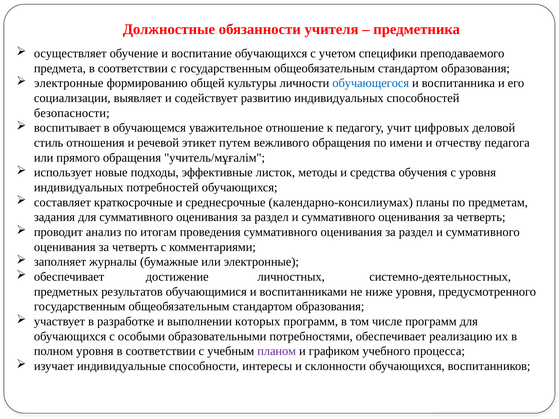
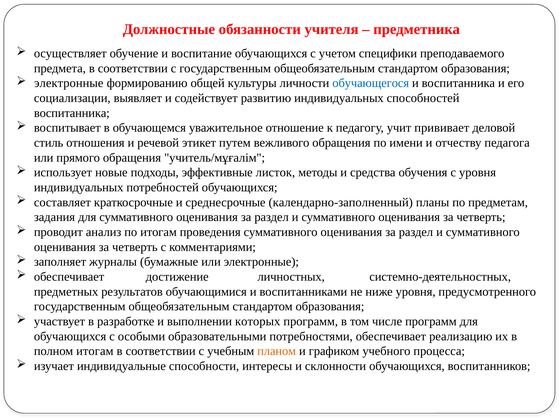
безопасности: безопасности -> воспитанника (72, 113)
цифровых: цифровых -> прививает (442, 128)
календарно-консилиумах: календарно-консилиумах -> календарно-заполненный (341, 202)
полном уровня: уровня -> итогам (95, 351)
планом colour: purple -> orange (277, 351)
